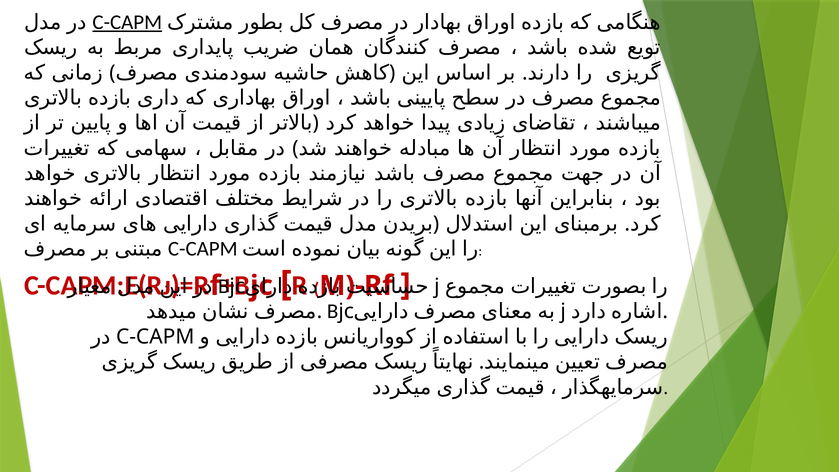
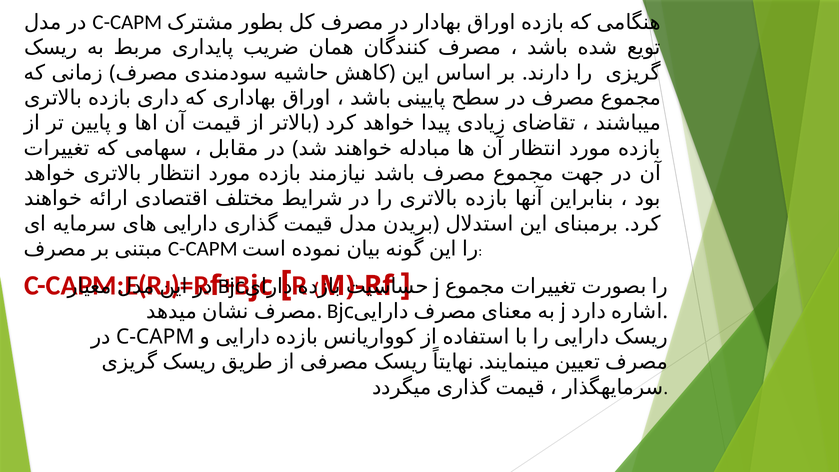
C-CAPM underline: present -> none (127, 22)
